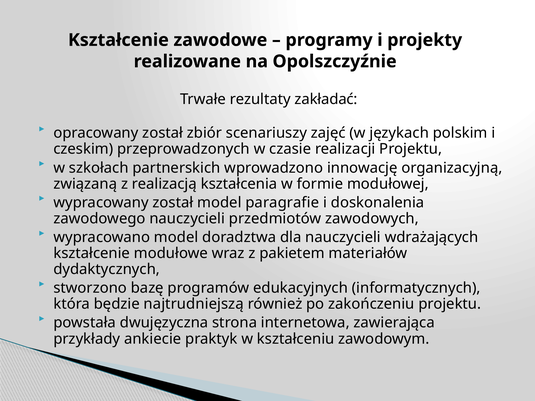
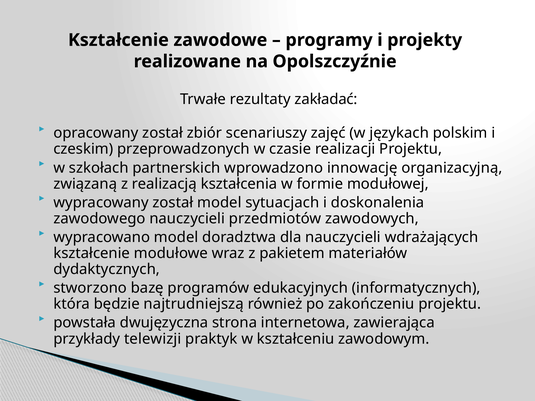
paragrafie: paragrafie -> sytuacjach (282, 203)
ankiecie: ankiecie -> telewizji (153, 339)
